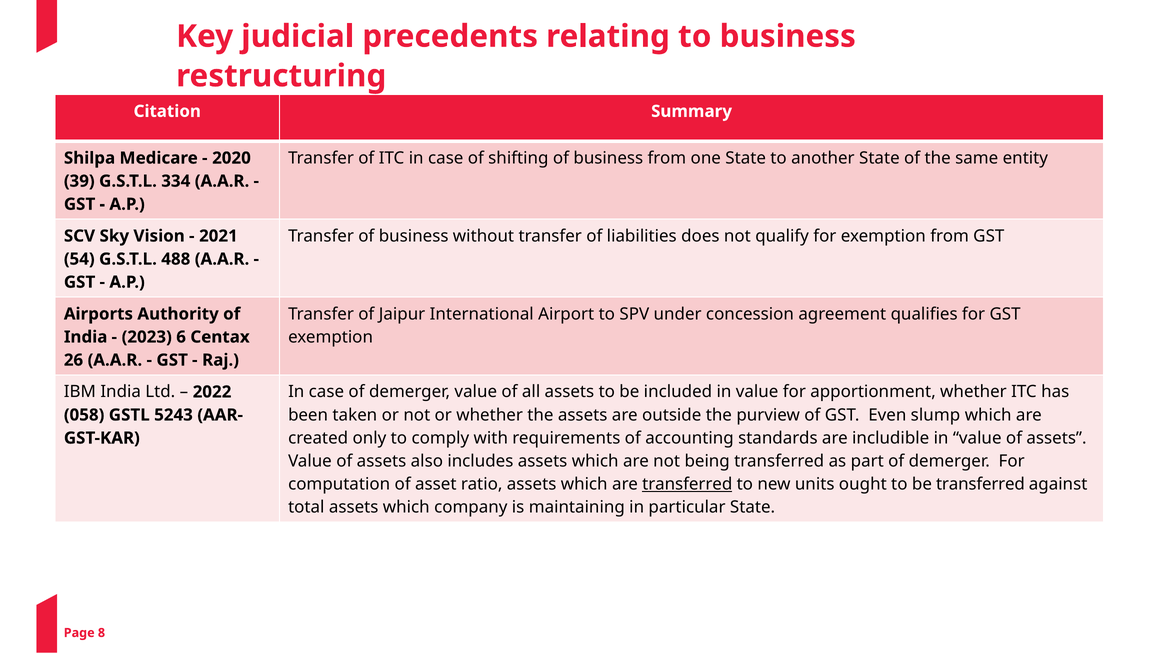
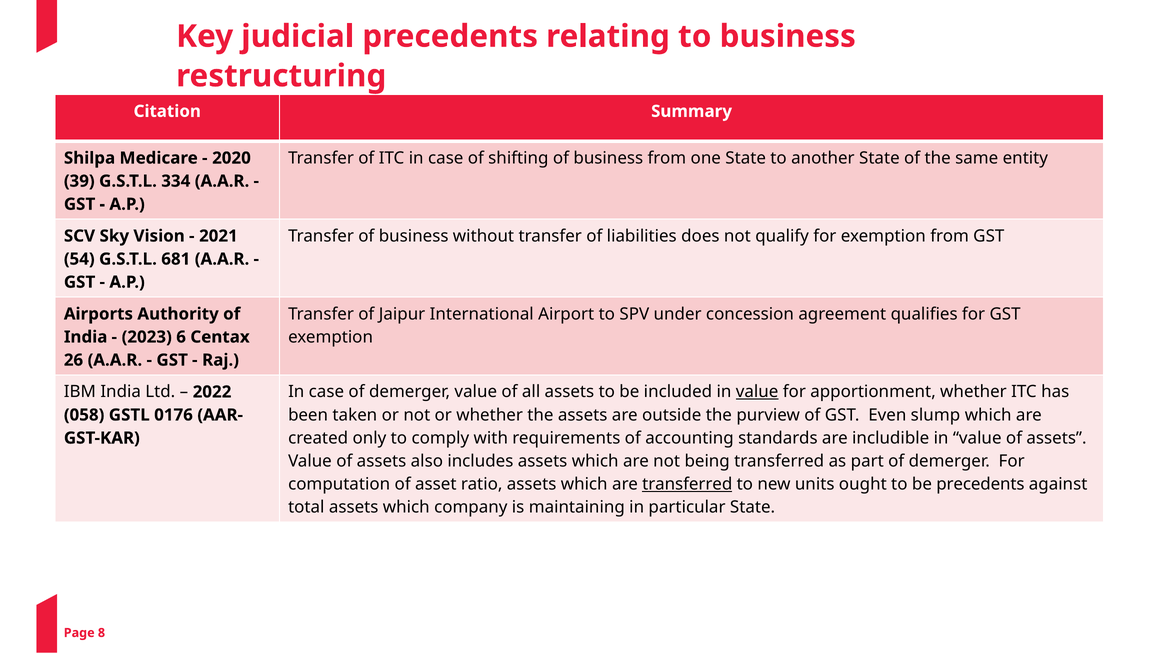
488: 488 -> 681 (176, 259)
value underline: none -> present (757, 392)
5243: 5243 -> 0176 (174, 415)
be transferred: transferred -> precedents (980, 484)
